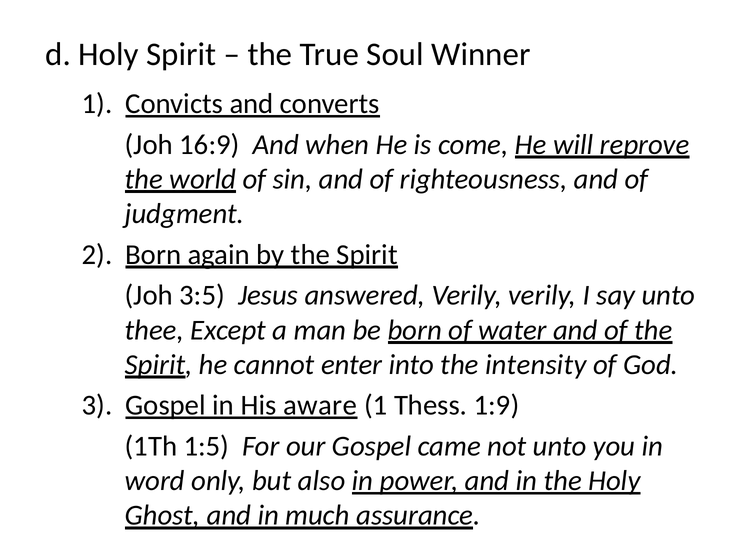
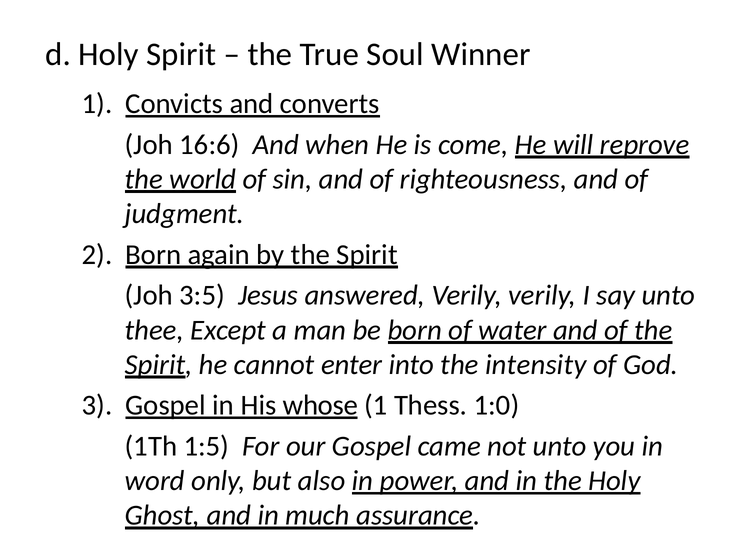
16:9: 16:9 -> 16:6 (209, 144)
aware: aware -> whose (320, 405)
1:9: 1:9 -> 1:0 (496, 405)
